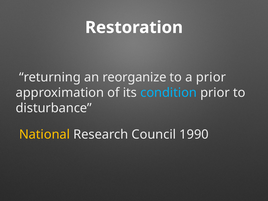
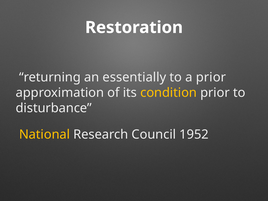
reorganize: reorganize -> essentially (134, 77)
condition colour: light blue -> yellow (169, 93)
1990: 1990 -> 1952 (194, 134)
